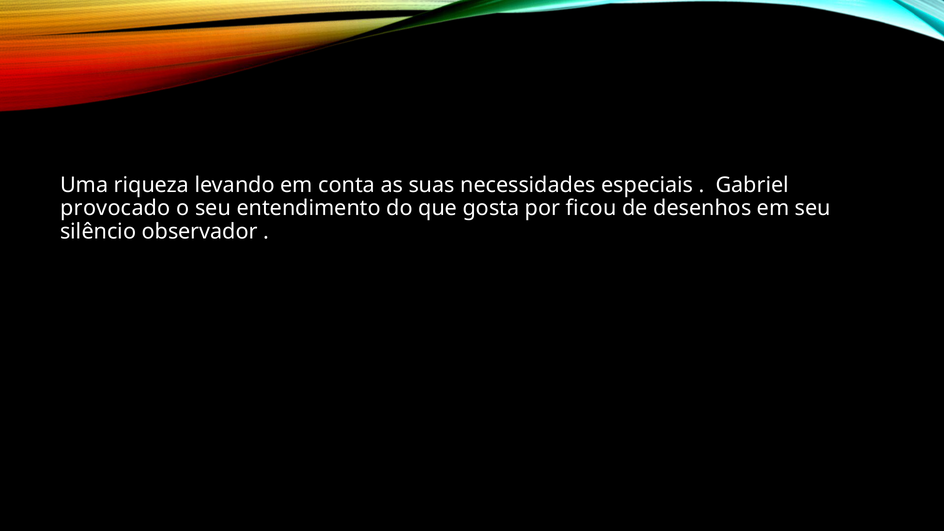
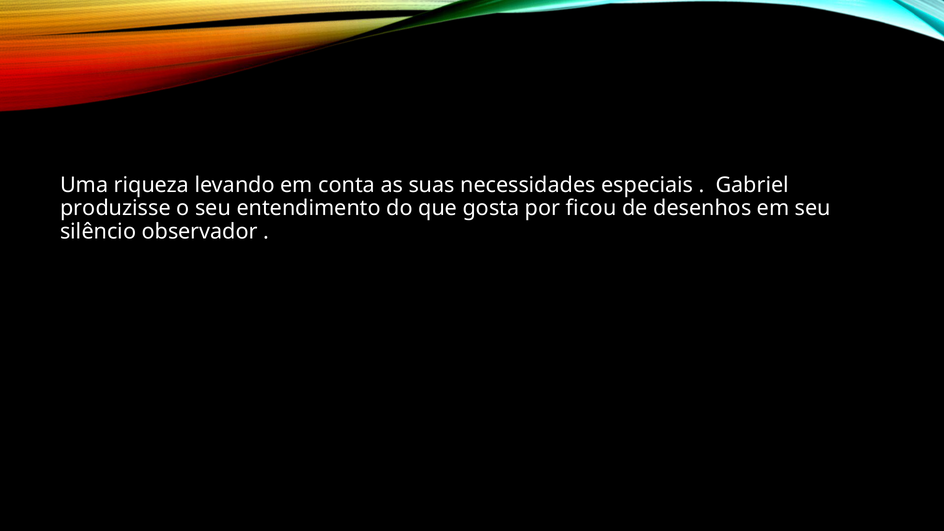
provocado: provocado -> produzisse (116, 208)
